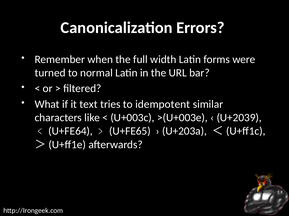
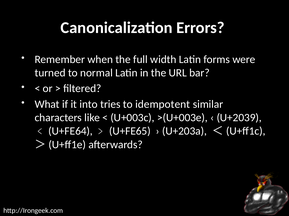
text: text -> into (89, 105)
